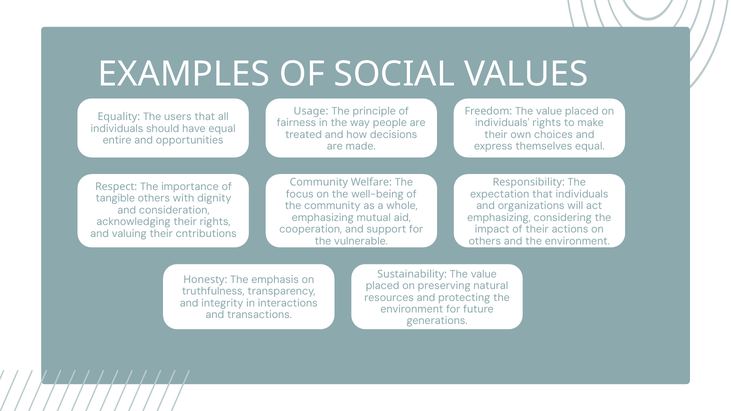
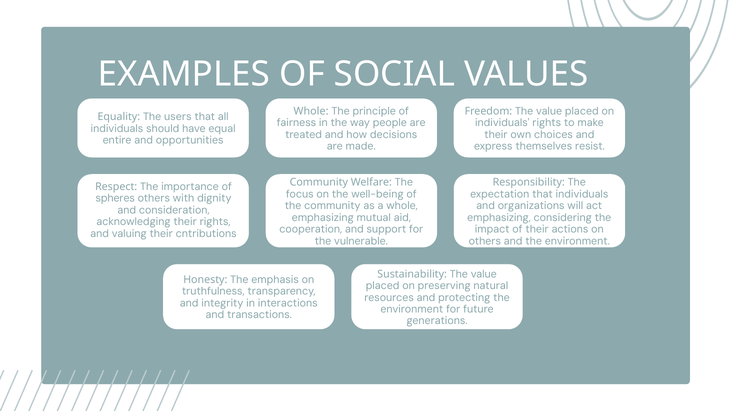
Usage: Usage -> Whole (311, 111)
themselves equal: equal -> resist (590, 146)
tangible: tangible -> spheres (115, 198)
